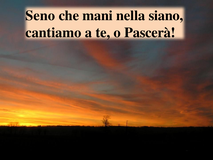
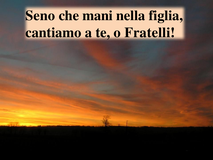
siano: siano -> figlia (166, 16)
Pascerà: Pascerà -> Fratelli (150, 33)
